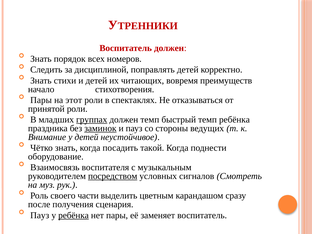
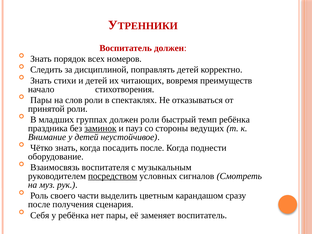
этот: этот -> слов (74, 100)
группах underline: present -> none (92, 120)
должен темп: темп -> роли (150, 120)
посадить такой: такой -> после (152, 148)
Пауз: Пауз -> Себя (40, 215)
ребёнка underline: present -> none (74, 215)
